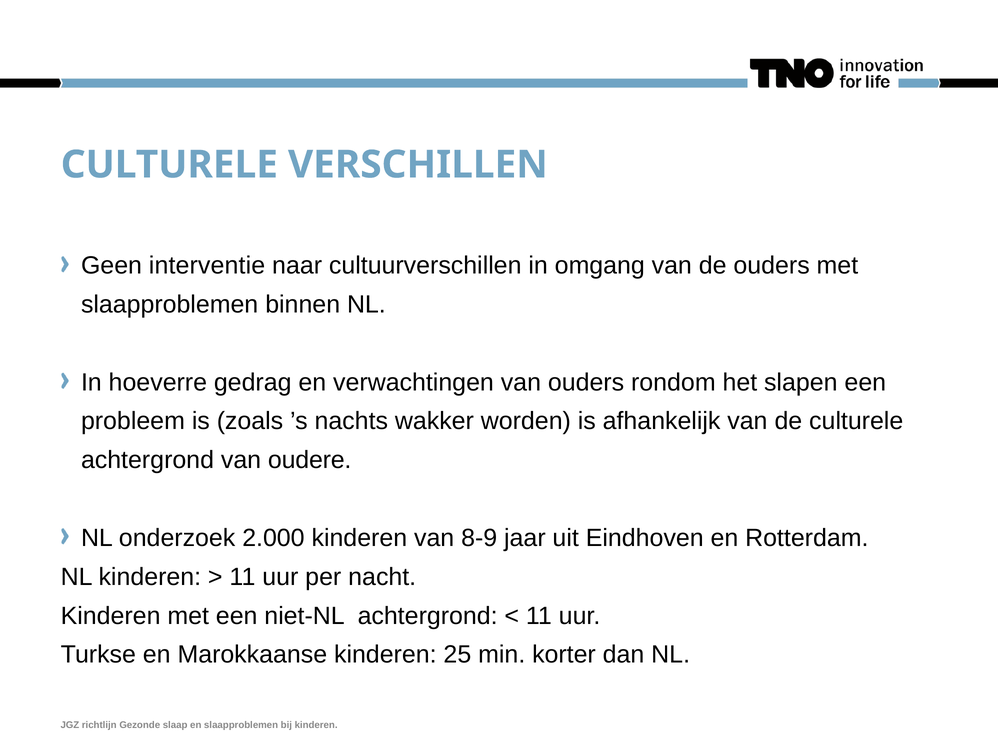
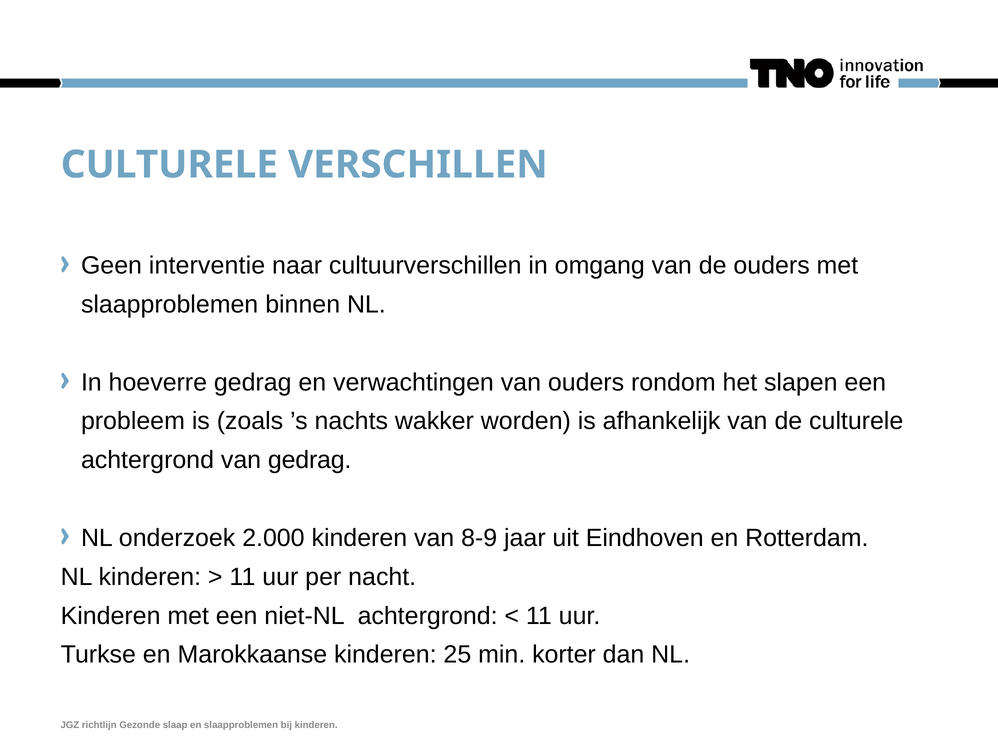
van oudere: oudere -> gedrag (310, 460)
